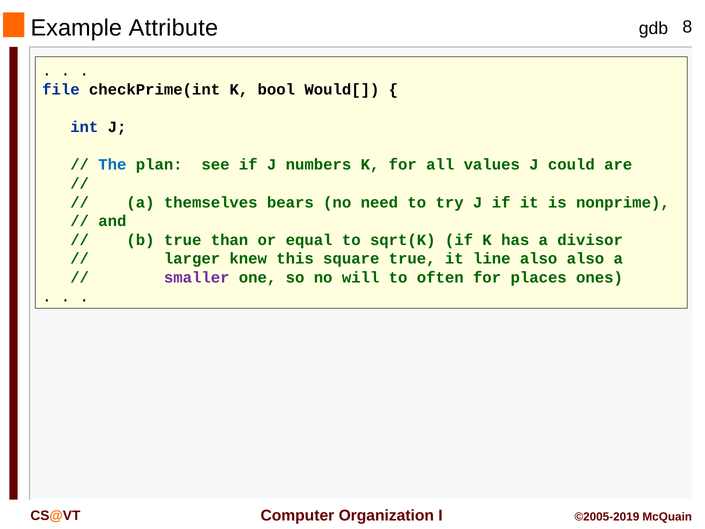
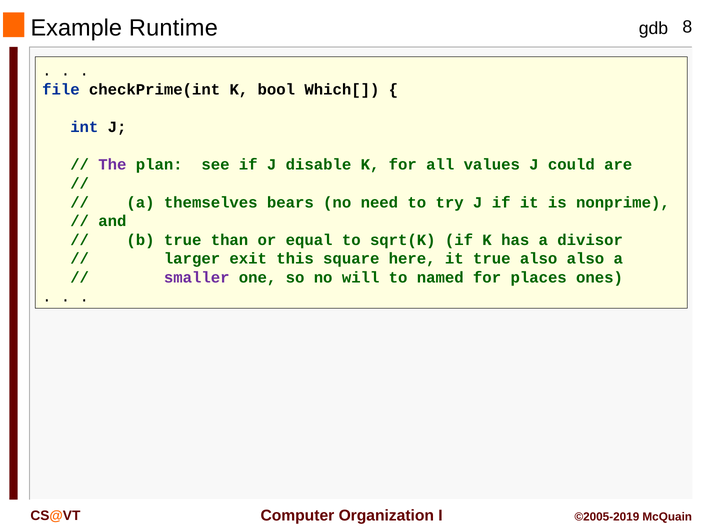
Attribute: Attribute -> Runtime (173, 28)
Would[: Would[ -> Which[ (342, 90)
The colour: blue -> purple (112, 165)
numbers: numbers -> disable (318, 165)
knew: knew -> exit (248, 259)
square true: true -> here (412, 259)
it line: line -> true (492, 259)
often: often -> named (440, 277)
